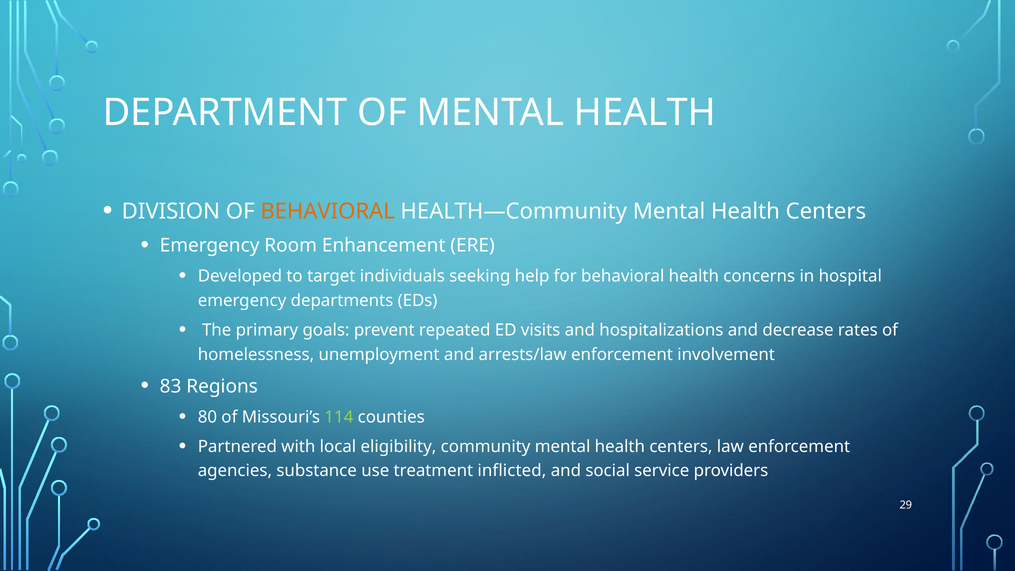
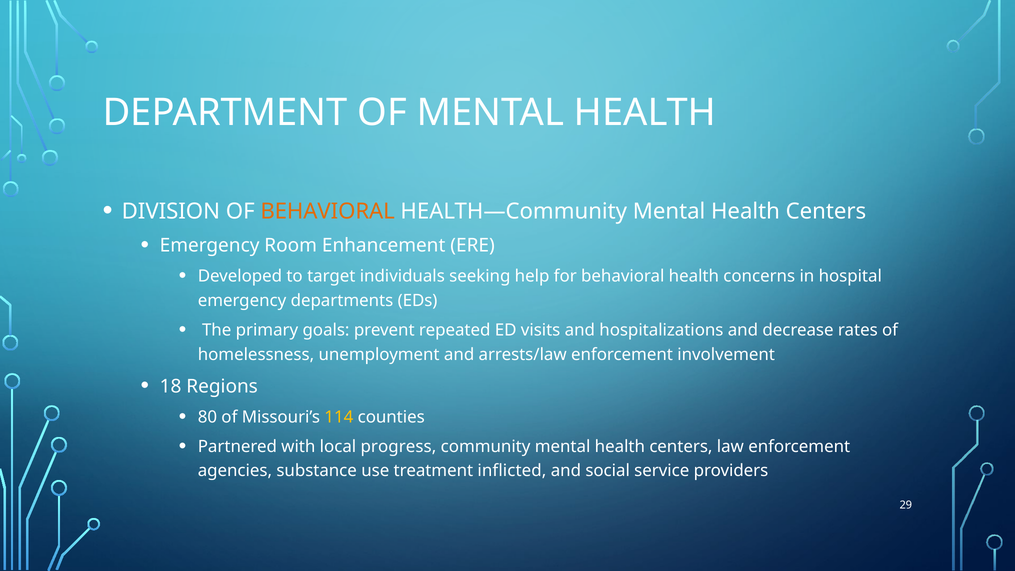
83: 83 -> 18 (171, 386)
114 colour: light green -> yellow (339, 417)
eligibility: eligibility -> progress (398, 447)
